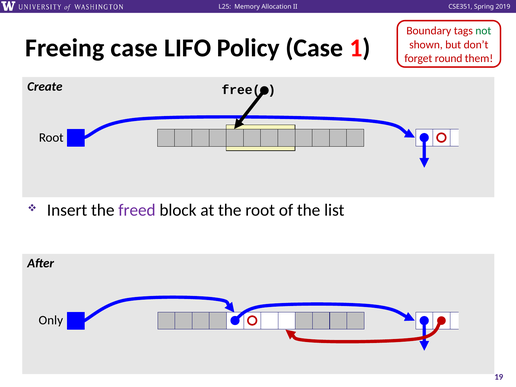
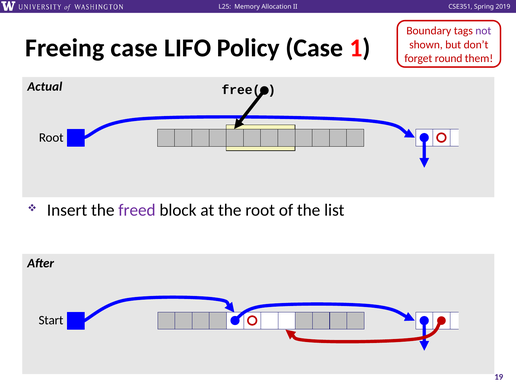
not colour: green -> purple (483, 31)
Create: Create -> Actual (45, 87)
Only: Only -> Start (51, 320)
